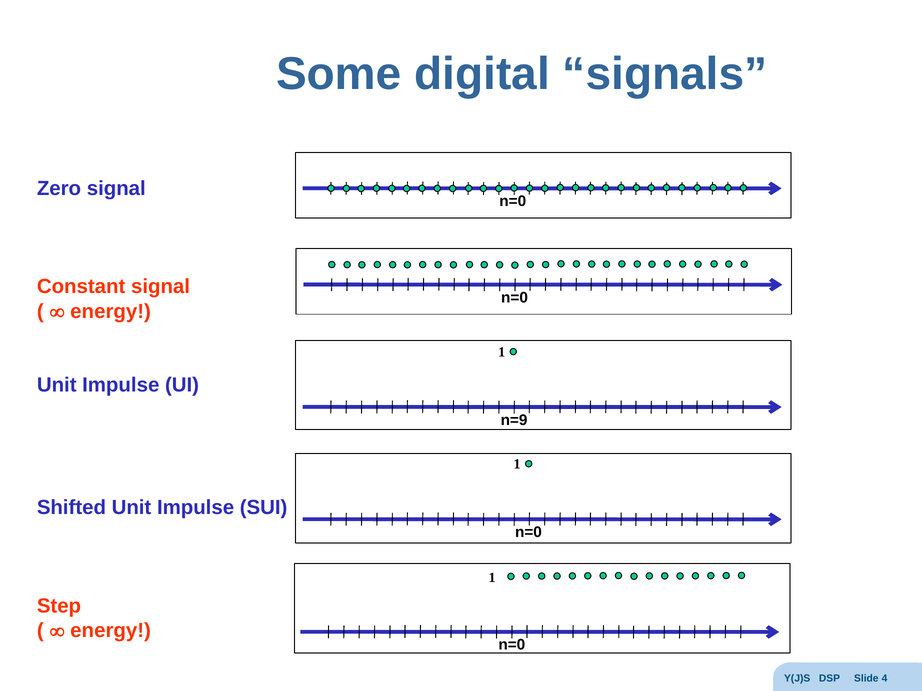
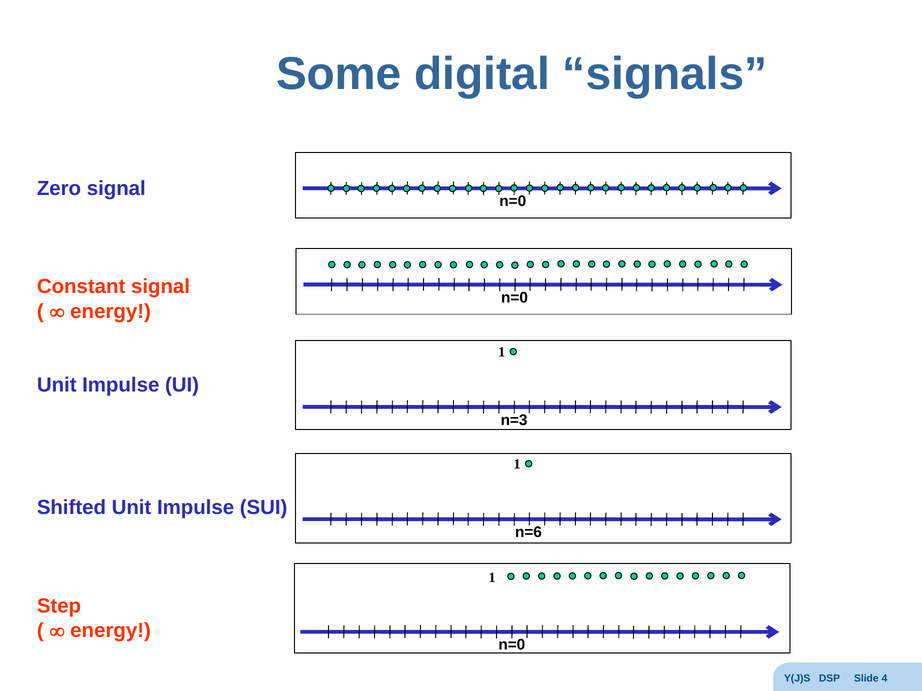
n=9: n=9 -> n=3 (514, 420)
n=0: n=0 -> n=6 (528, 533)
